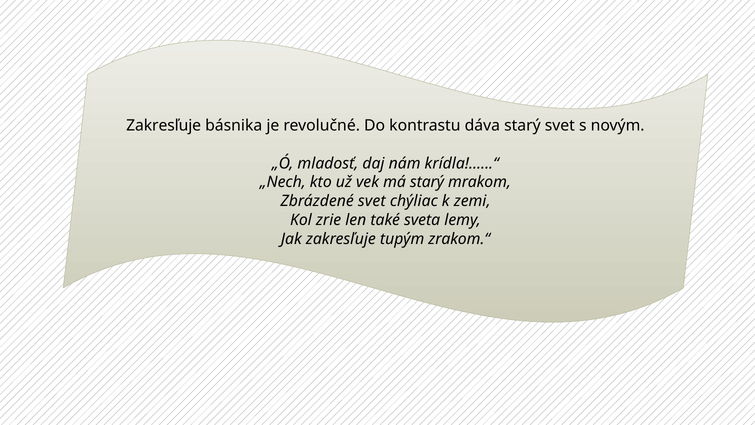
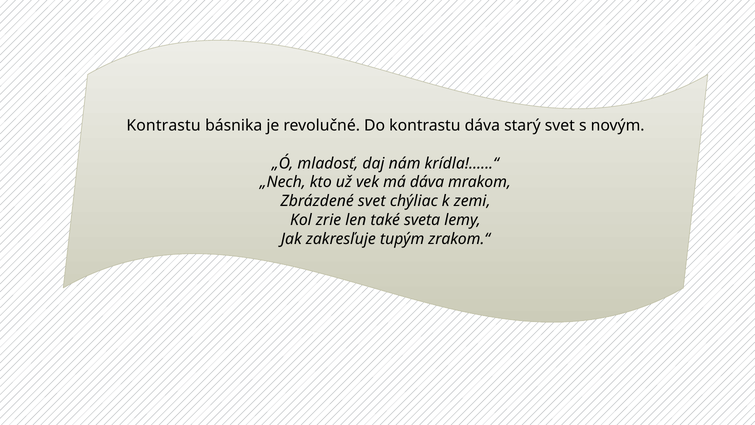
Zakresľuje: Zakresľuje -> Kontrastu (164, 126)
má starý: starý -> dáva (427, 182)
